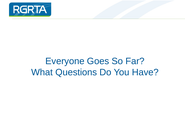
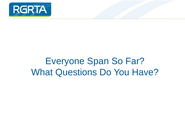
Goes: Goes -> Span (98, 61)
